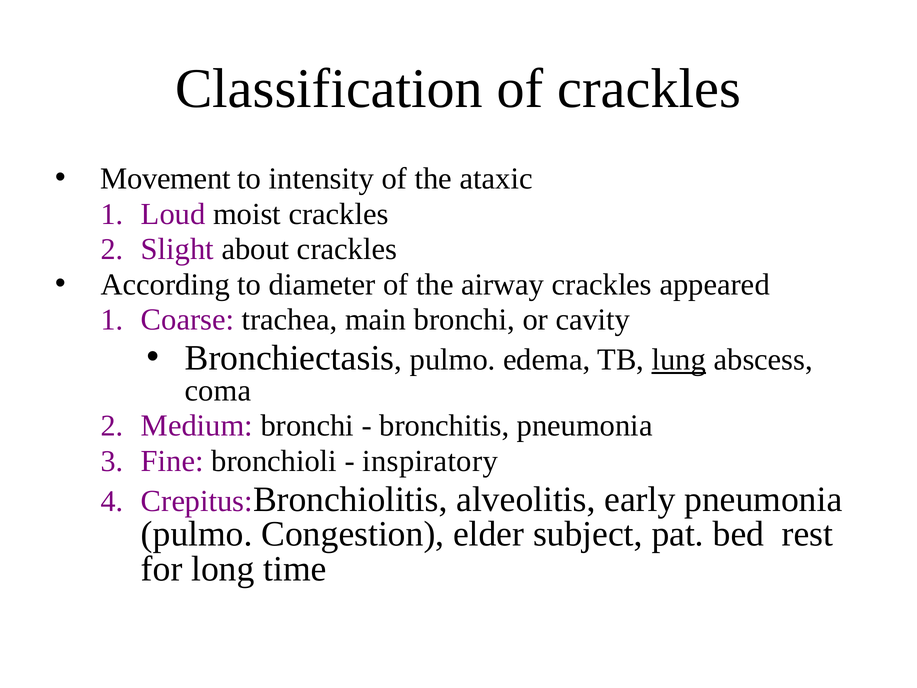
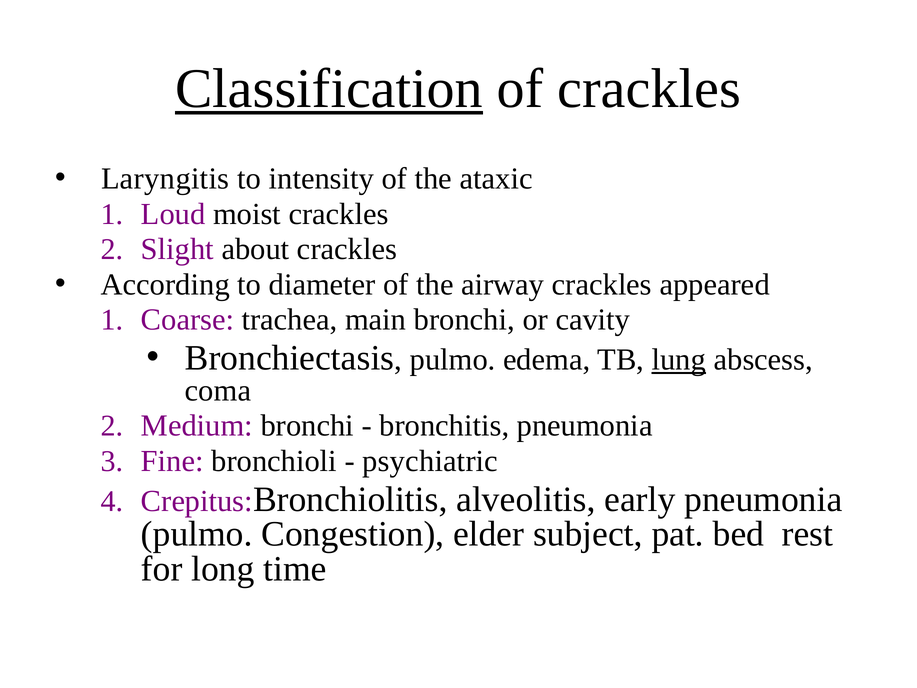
Classification underline: none -> present (329, 89)
Movement: Movement -> Laryngitis (165, 179)
inspiratory: inspiratory -> psychiatric (430, 461)
